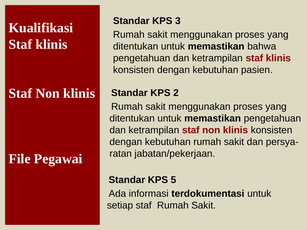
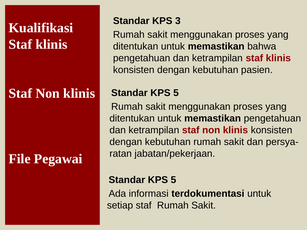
2: 2 -> 5 (176, 93)
